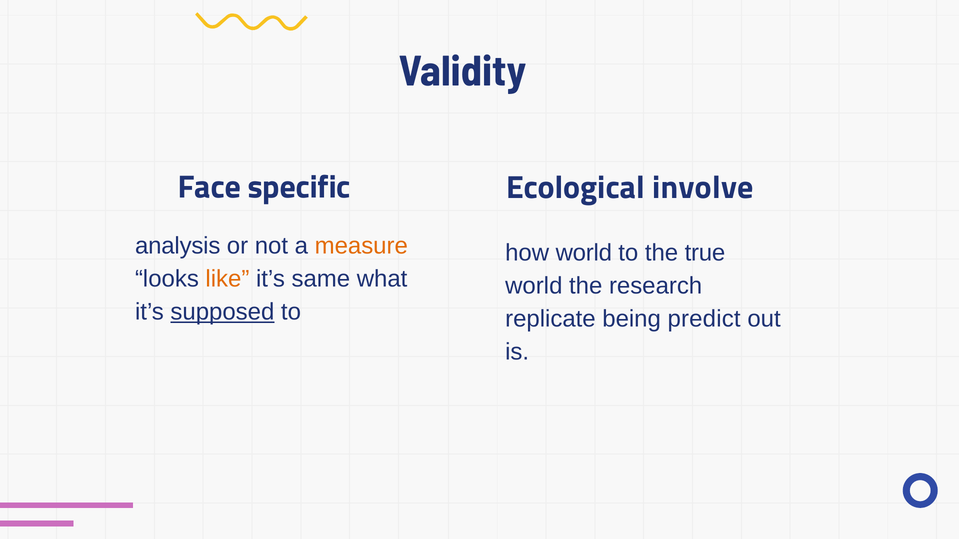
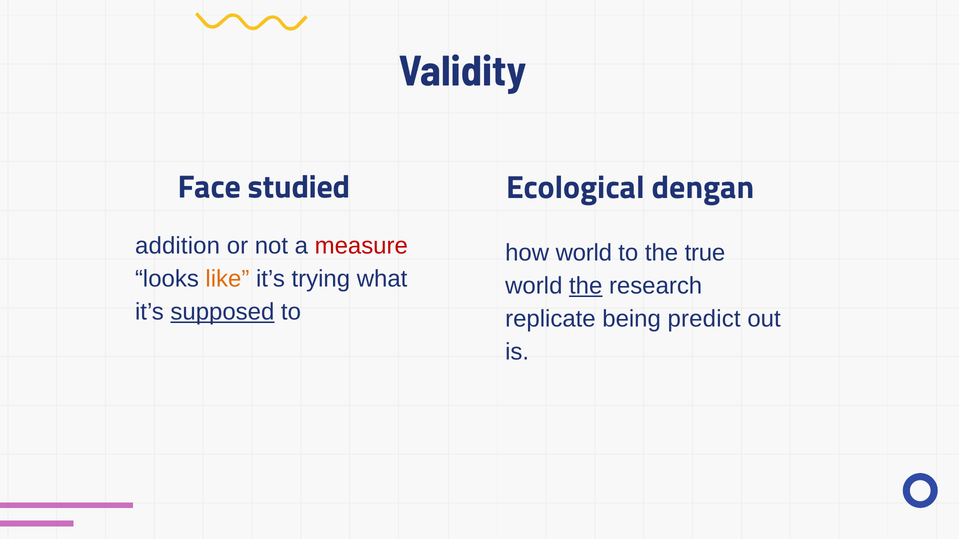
specific: specific -> studied (299, 187)
involve: involve -> dengan (703, 188)
analysis: analysis -> addition (178, 246)
measure colour: orange -> red (361, 246)
same: same -> trying (321, 279)
the underline: none -> present (586, 286)
